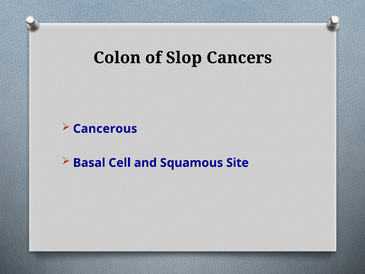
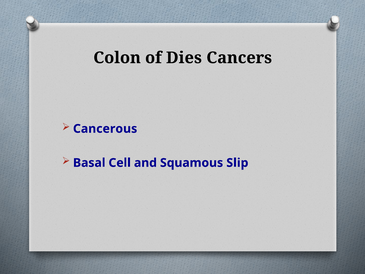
Slop: Slop -> Dies (184, 58)
Site: Site -> Slip (237, 163)
